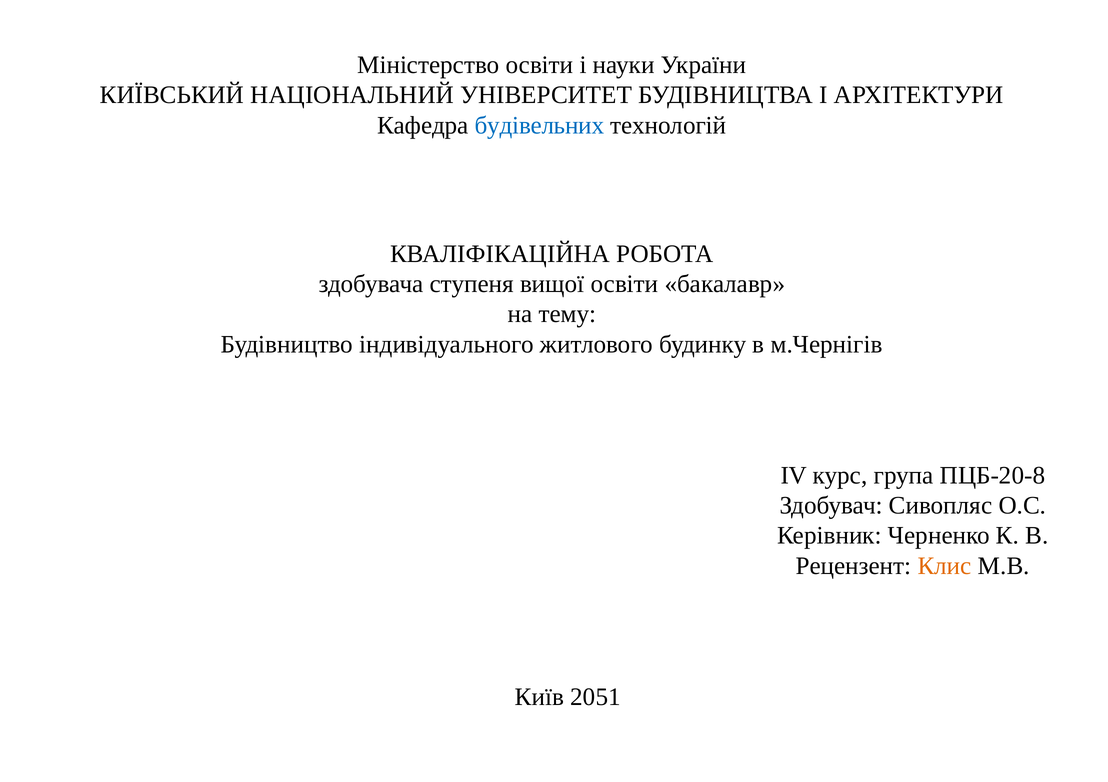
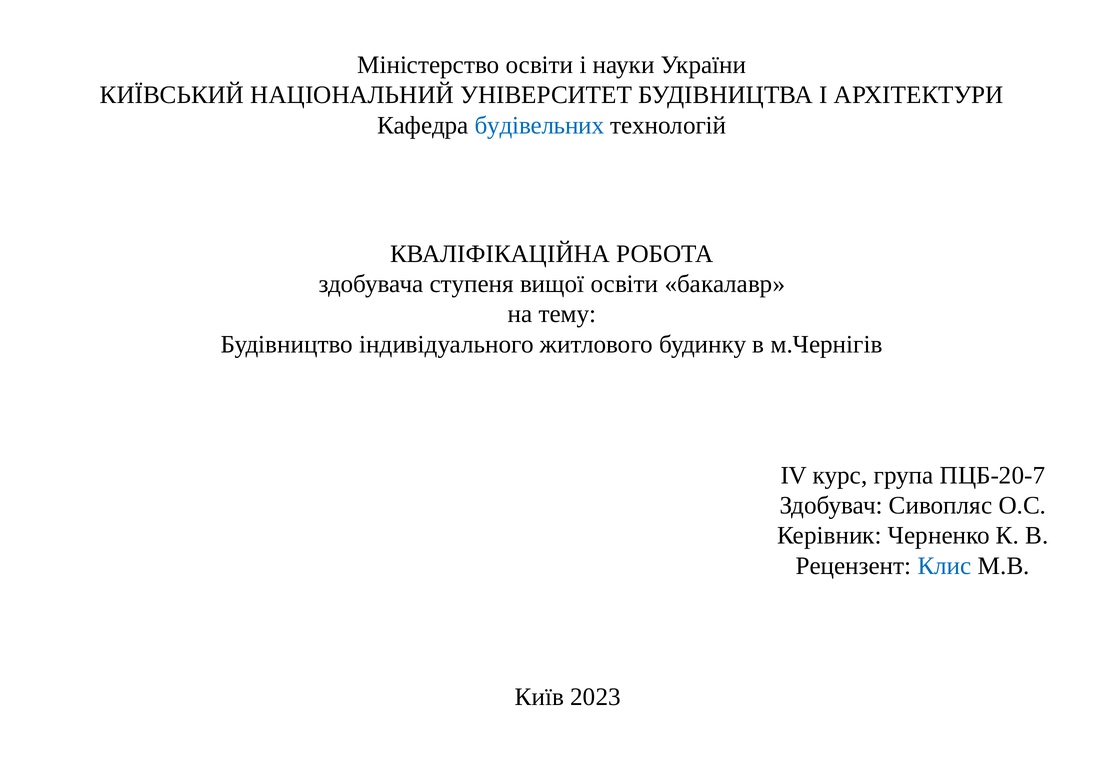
ПЦБ-20-8: ПЦБ-20-8 -> ПЦБ-20-7 (992, 476)
Клис colour: orange -> blue (945, 566)
2051: 2051 -> 2023 (596, 698)
